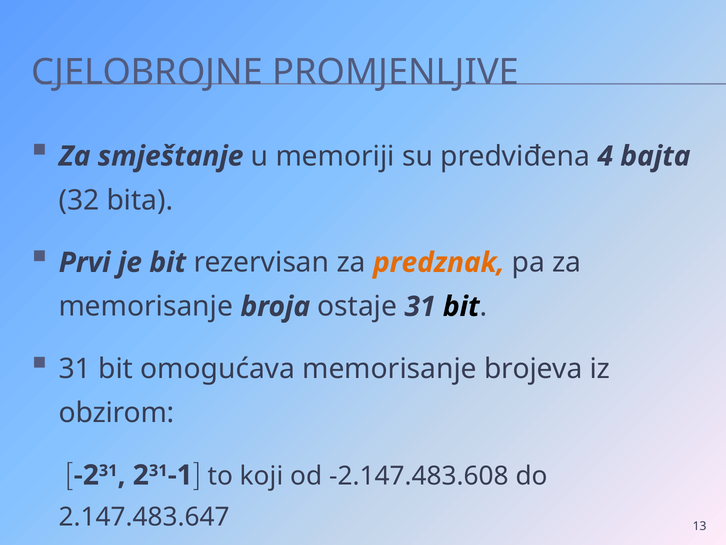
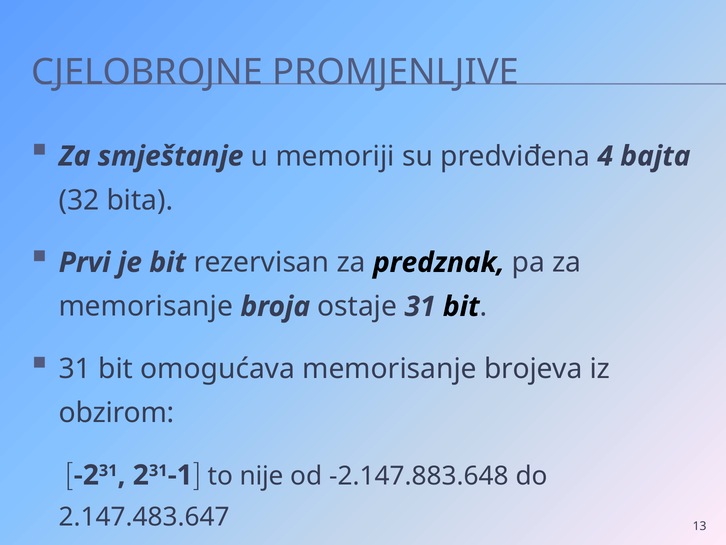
predznak colour: orange -> black (439, 262)
koji: koji -> nije (262, 475)
-2.147.483.608: -2.147.483.608 -> -2.147.883.648 (419, 475)
